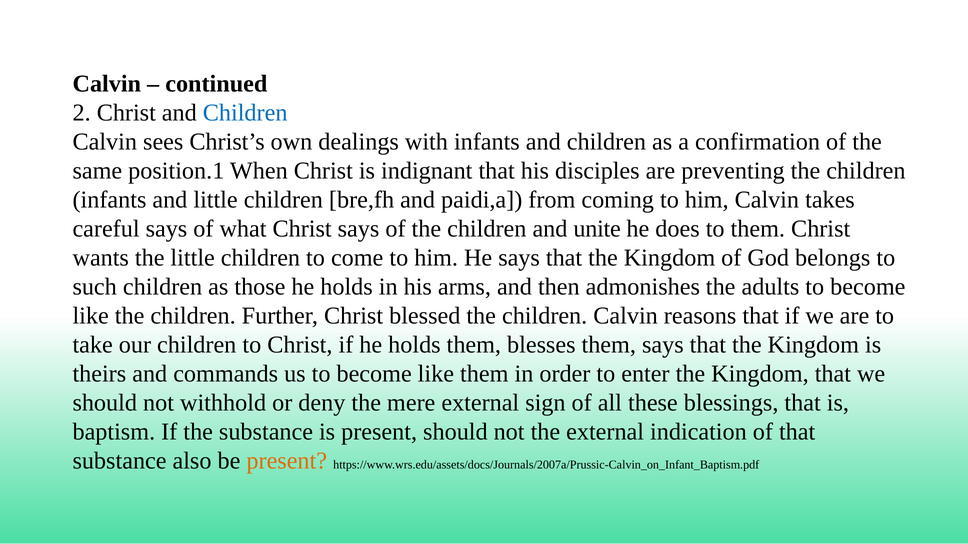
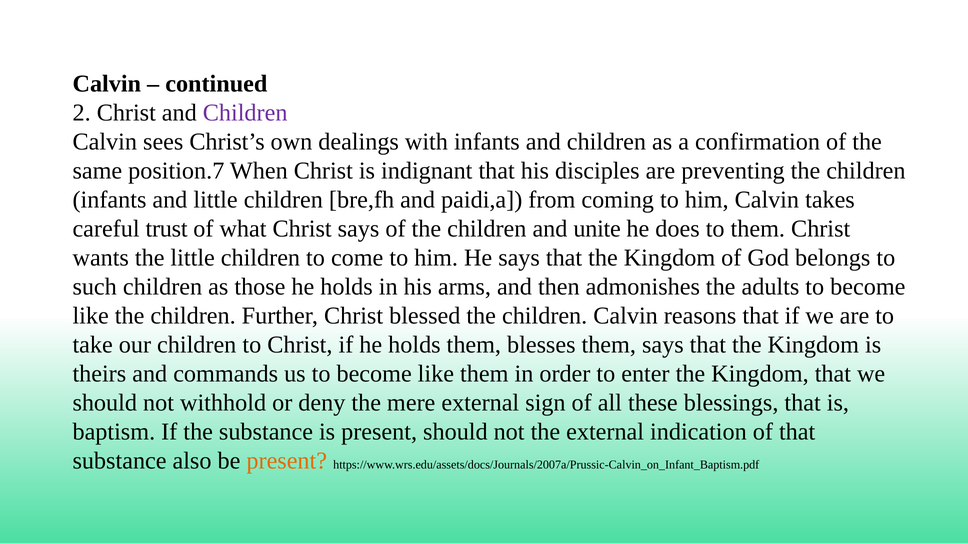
Children colour: blue -> purple (245, 113)
position.1: position.1 -> position.7 (176, 171)
careful says: says -> trust (167, 229)
